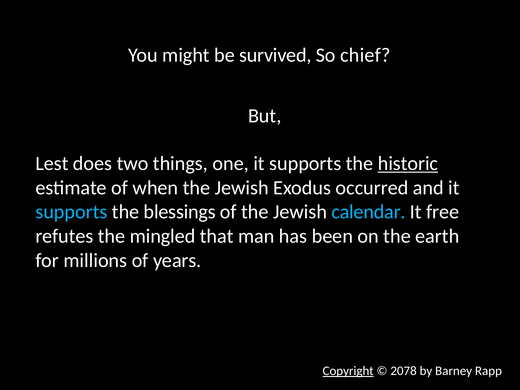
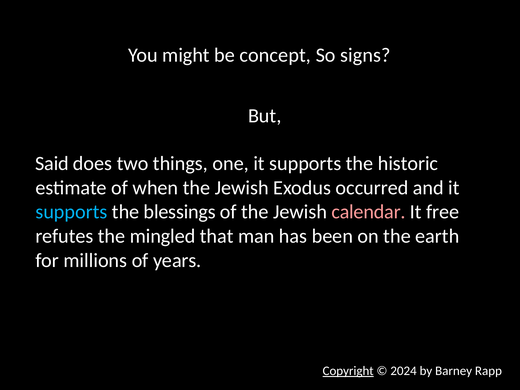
survived: survived -> concept (275, 55)
chief: chief -> signs (365, 55)
Lest: Lest -> Said (52, 163)
historic underline: present -> none (408, 163)
calendar colour: light blue -> pink (369, 212)
2078: 2078 -> 2024 (404, 371)
